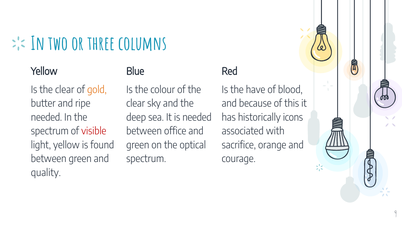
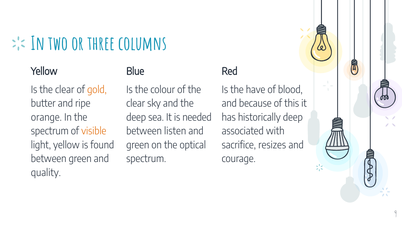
needed: needed -> orange (46, 117)
historically icons: icons -> deep (293, 117)
visible colour: red -> orange (94, 131)
office: office -> listen (175, 131)
orange: orange -> resizes (272, 145)
